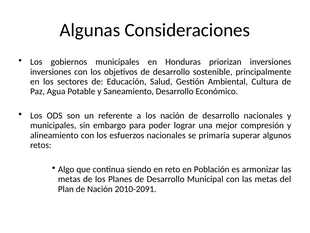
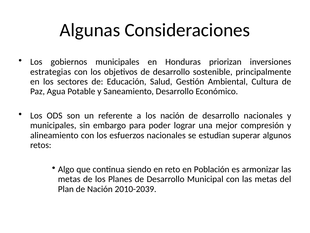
inversiones: inversiones -> estrategias (51, 72)
primaria: primaria -> estudian (214, 135)
2010-2091: 2010-2091 -> 2010-2039 (136, 189)
